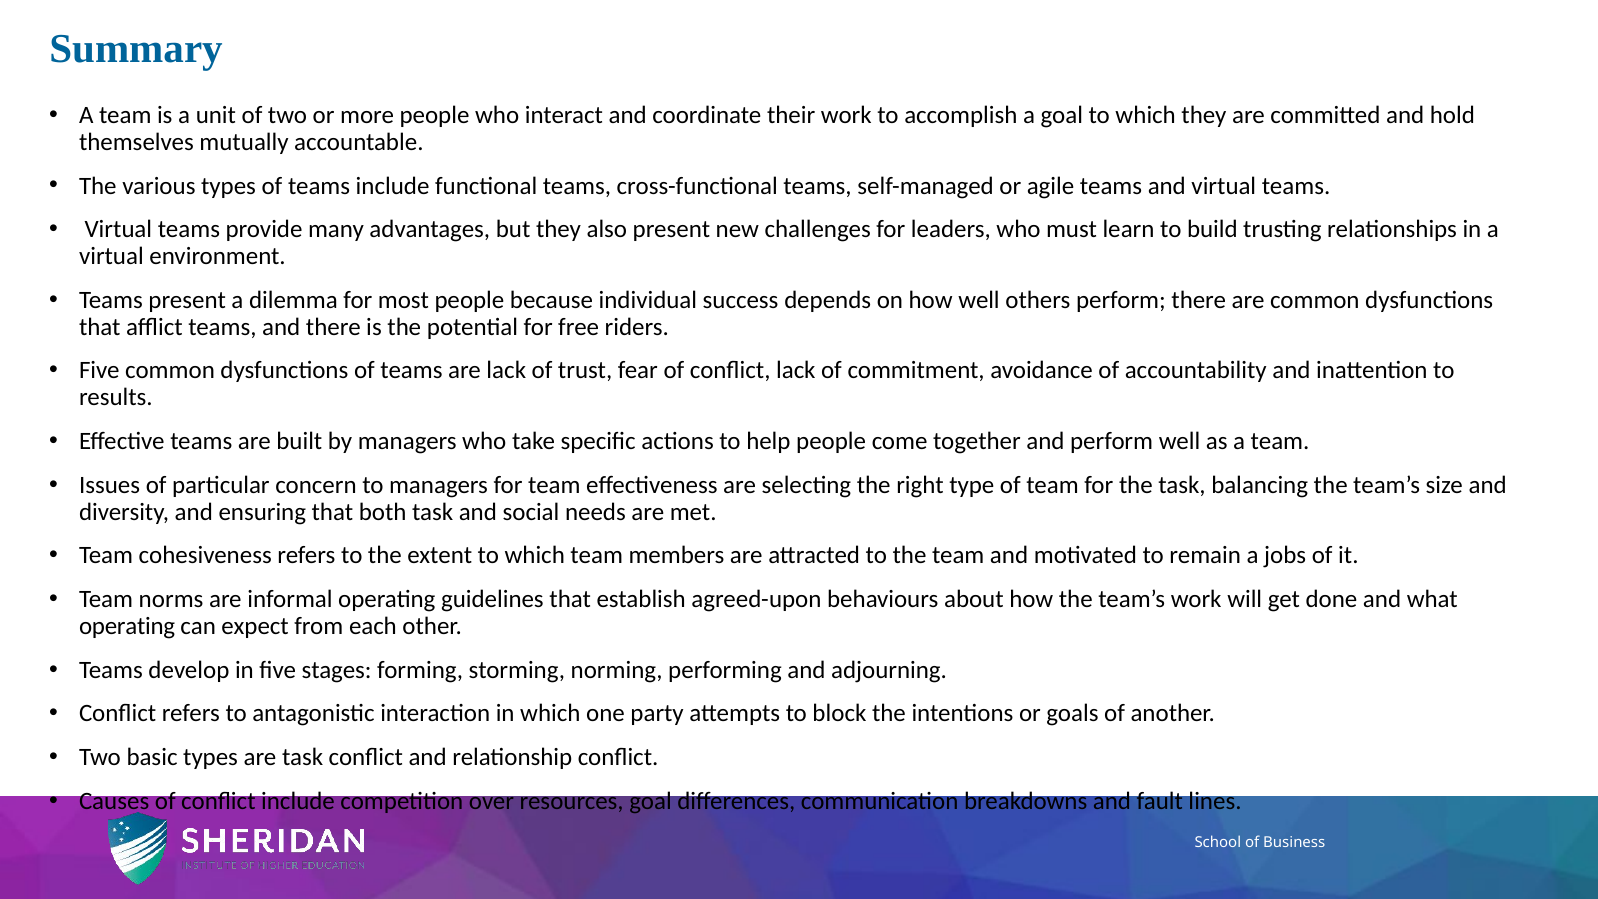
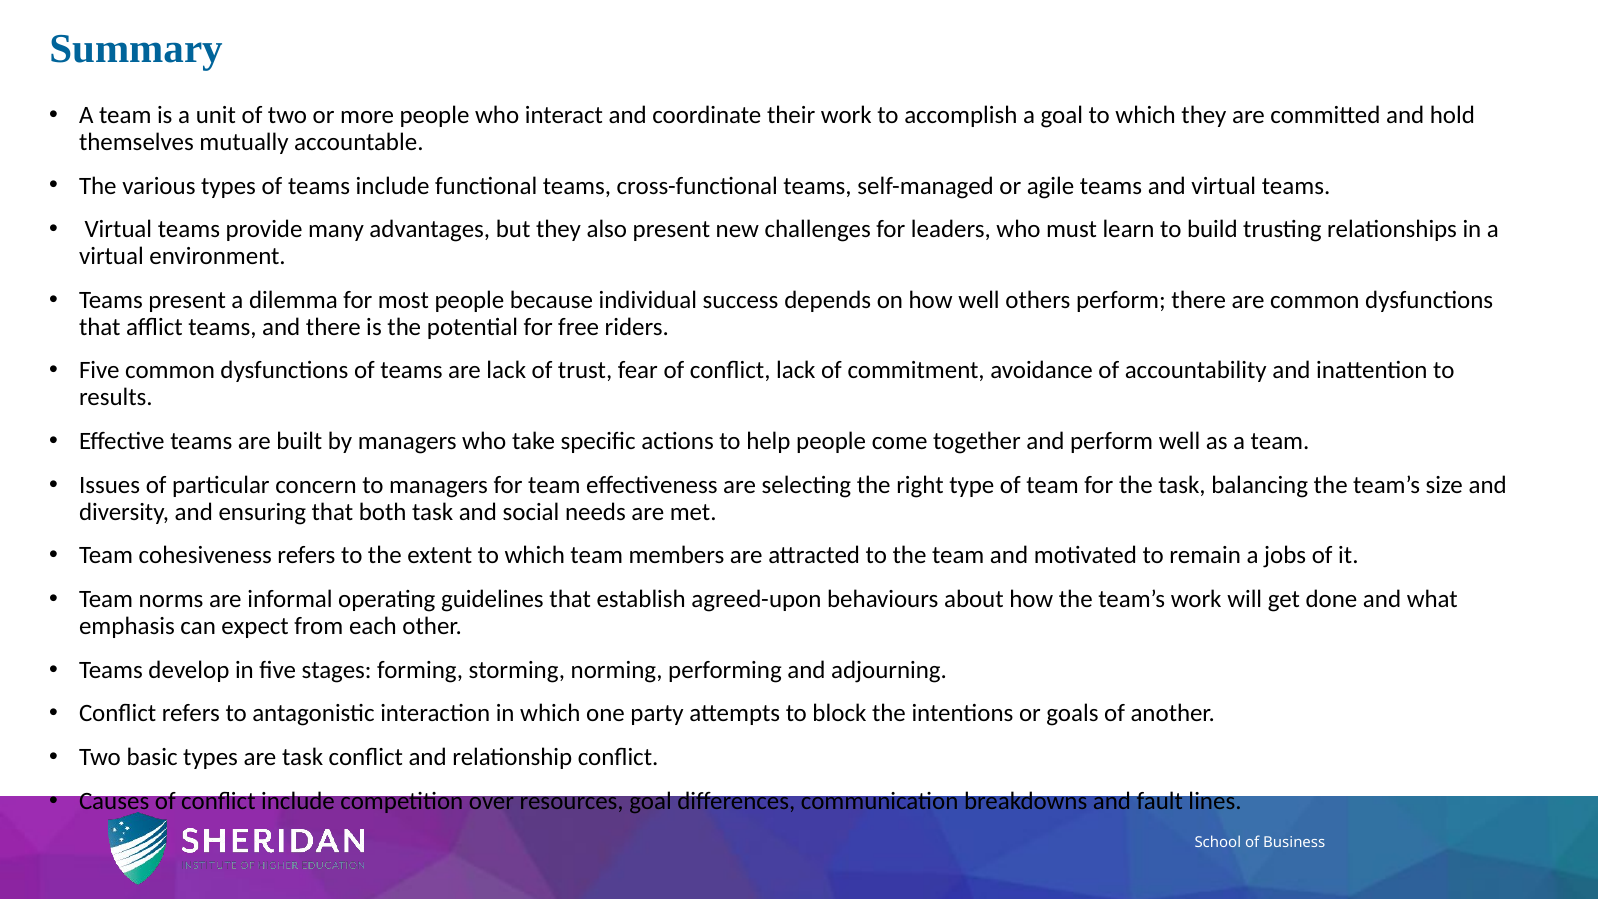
operating: operating -> emphasis (127, 626)
